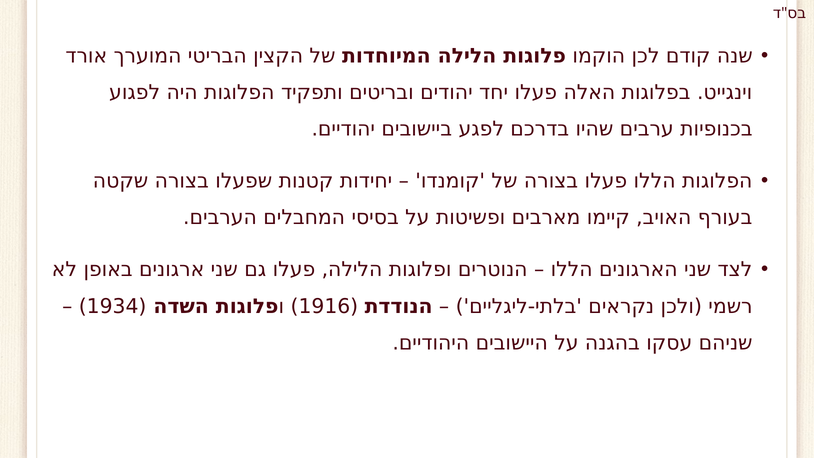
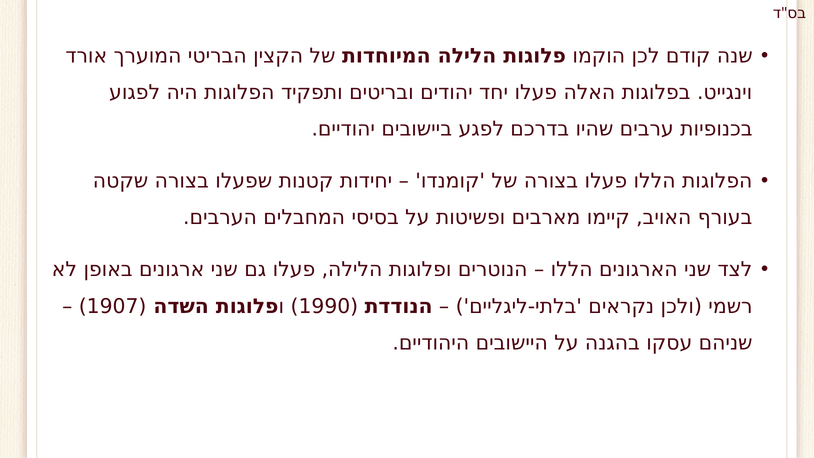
1934: 1934 -> 1907 (113, 306)
1916: 1916 -> 1990 (324, 306)
